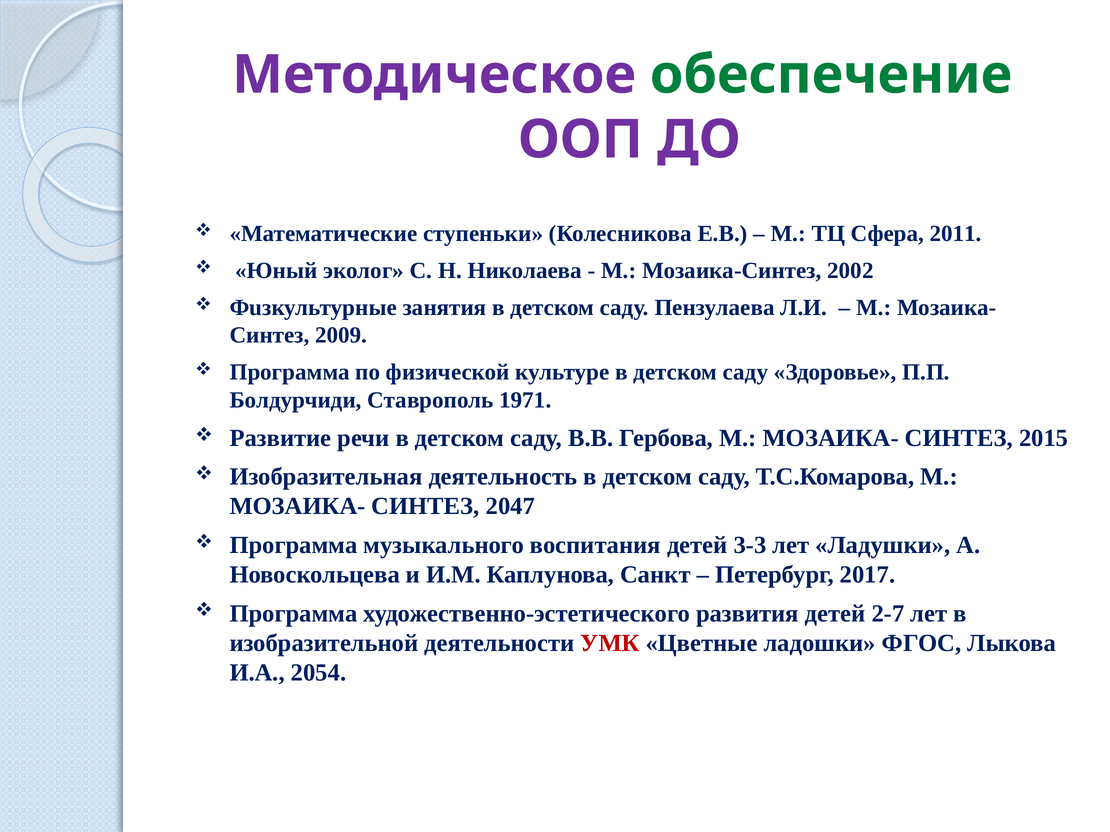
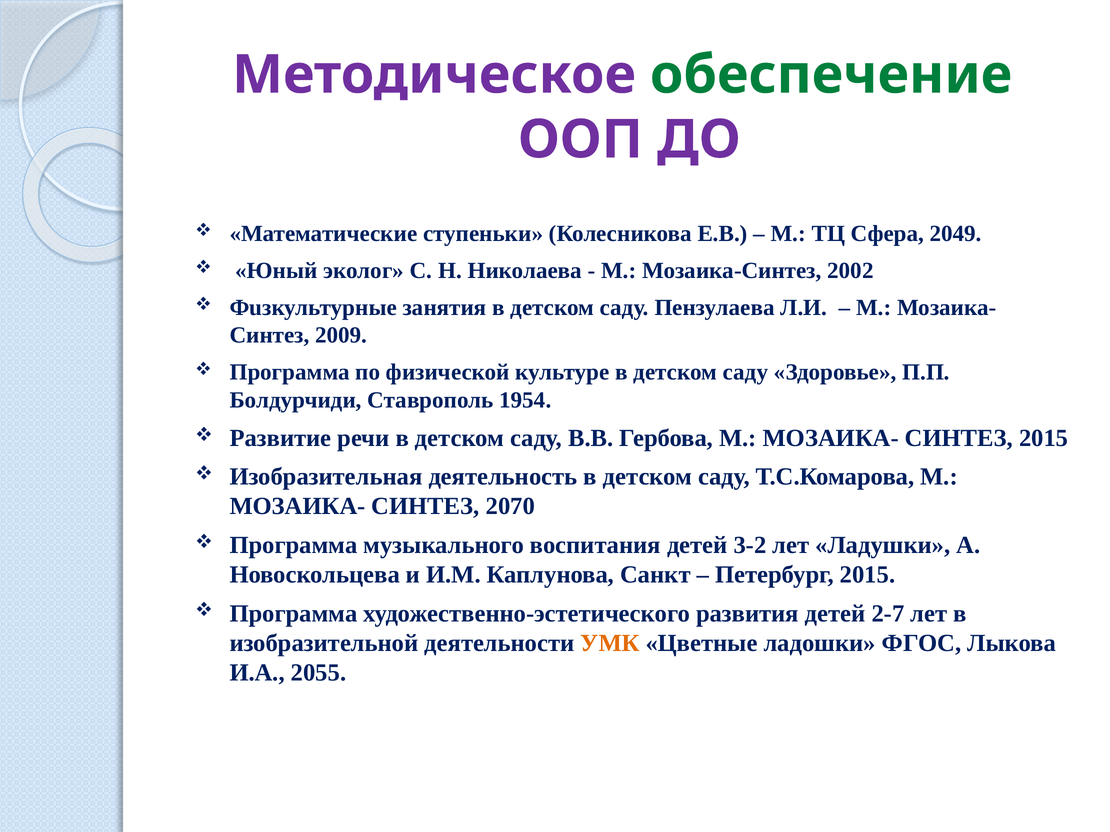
2011: 2011 -> 2049 (956, 234)
1971: 1971 -> 1954 (525, 400)
2047: 2047 -> 2070 (510, 507)
3-3: 3-3 -> 3-2 (750, 545)
Петербург 2017: 2017 -> 2015 (868, 575)
УМК colour: red -> orange (610, 643)
2054: 2054 -> 2055 (319, 673)
